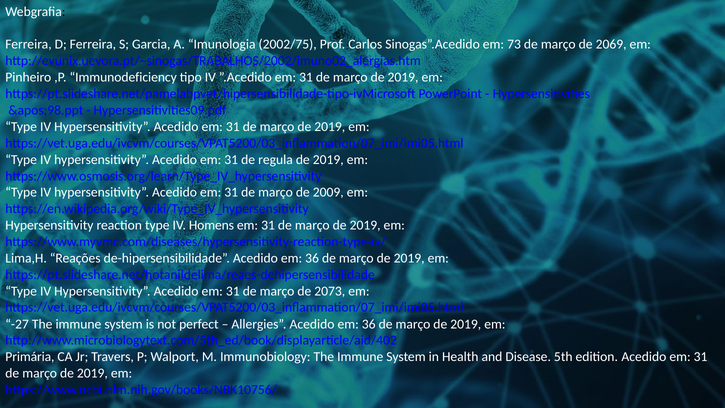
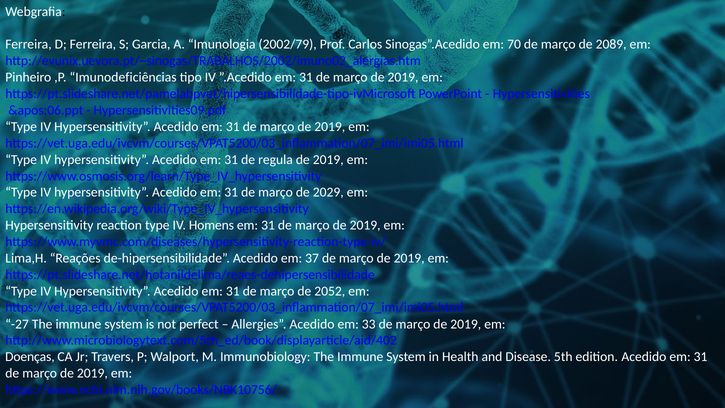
2002/75: 2002/75 -> 2002/79 (288, 44)
73: 73 -> 70 (514, 44)
2069: 2069 -> 2089 (611, 44)
Immunodeficiency: Immunodeficiency -> Imunodeficiências (123, 77)
&apos;98.ppt: &apos;98.ppt -> &apos;06.ppt (46, 110)
2009: 2009 -> 2029 (328, 192)
de-hipersensibilidade Acedido em 36: 36 -> 37 (312, 258)
2073: 2073 -> 2052 (330, 291)
Allergies Acedido em 36: 36 -> 33 (369, 324)
Primária: Primária -> Doenças (30, 357)
